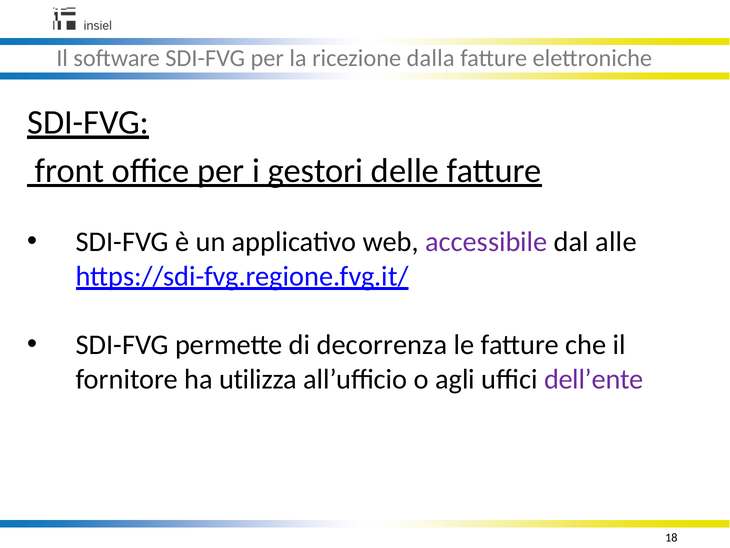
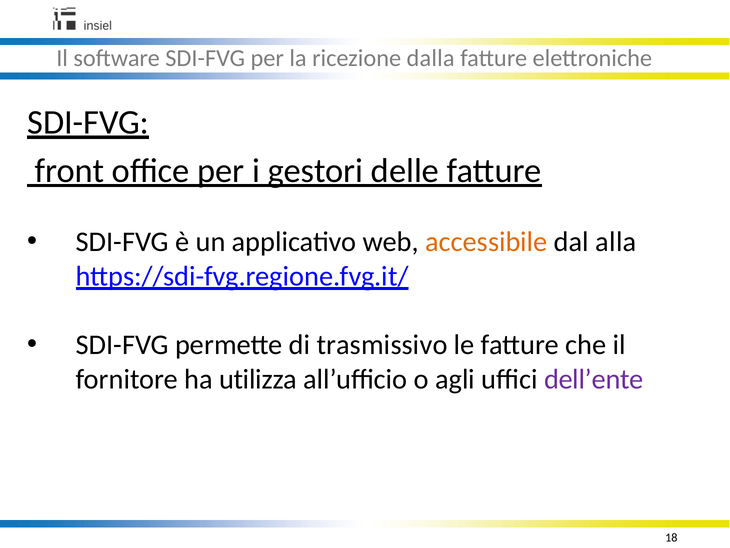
accessibile colour: purple -> orange (486, 242)
alle: alle -> alla (616, 242)
decorrenza: decorrenza -> trasmissivo (382, 345)
